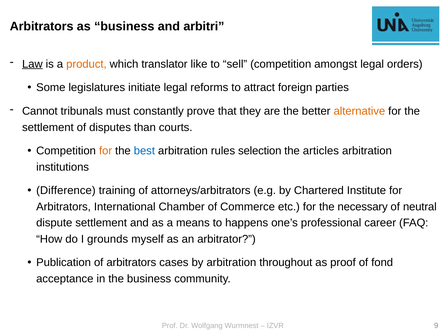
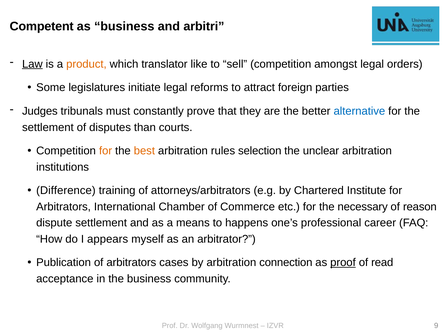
Arbitrators: Arbitrators -> Competent (42, 26)
Cannot: Cannot -> Judges (40, 111)
alternative colour: orange -> blue (359, 111)
best colour: blue -> orange (144, 151)
articles: articles -> unclear (321, 151)
neutral: neutral -> reason (420, 207)
grounds: grounds -> appears (108, 239)
throughout: throughout -> connection (286, 263)
proof underline: none -> present (343, 263)
fond: fond -> read (382, 263)
